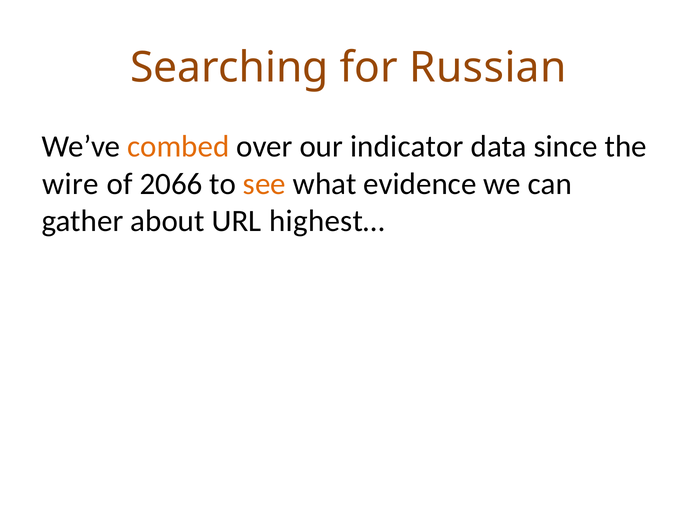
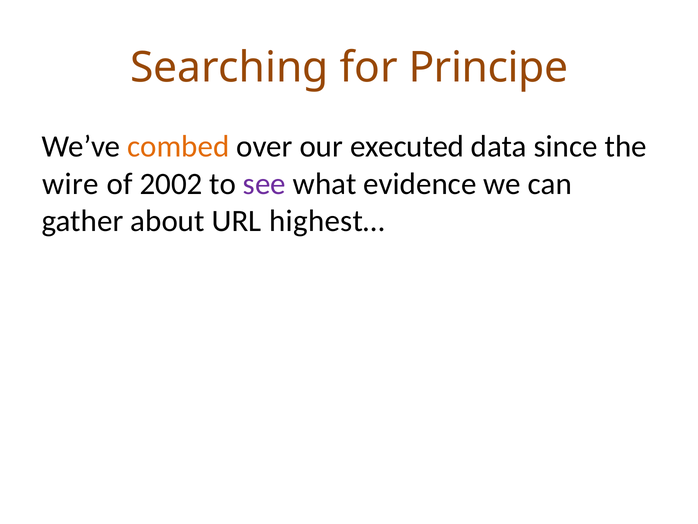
Russian: Russian -> Principe (488, 68)
indicator: indicator -> executed (407, 146)
2066: 2066 -> 2002 (171, 184)
see colour: orange -> purple (264, 184)
